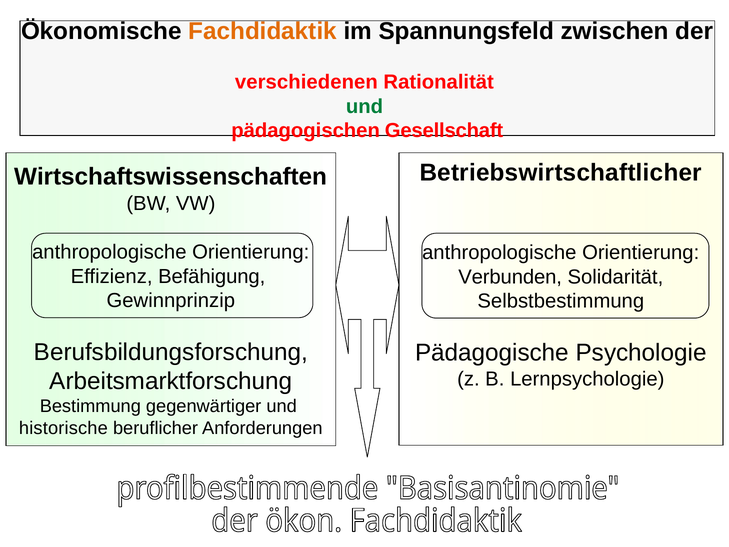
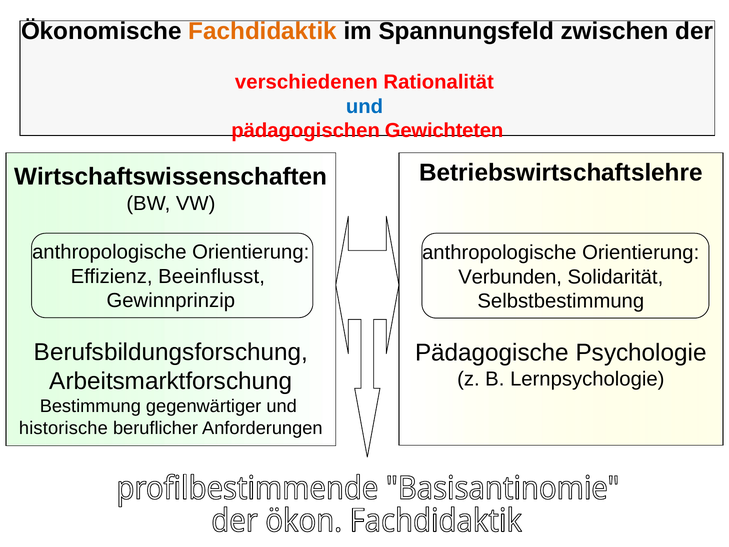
und colour: green -> blue (365, 106)
Gesellschaft: Gesellschaft -> Gewichteten (444, 131)
Betriebswirtschaftlicher: Betriebswirtschaftlicher -> Betriebswirtschaftslehre (561, 173)
Befähigung: Befähigung -> Beeinflusst (212, 276)
